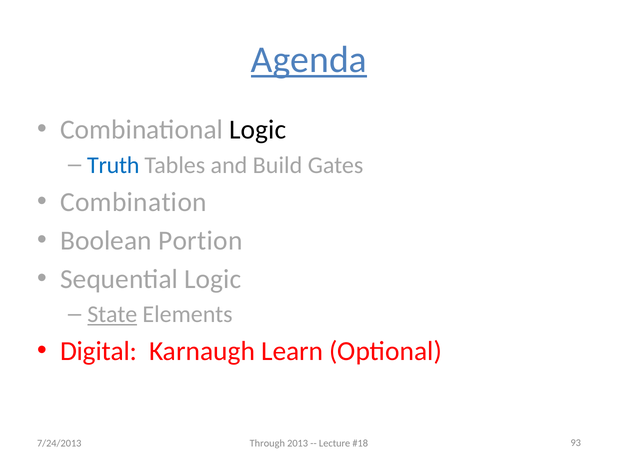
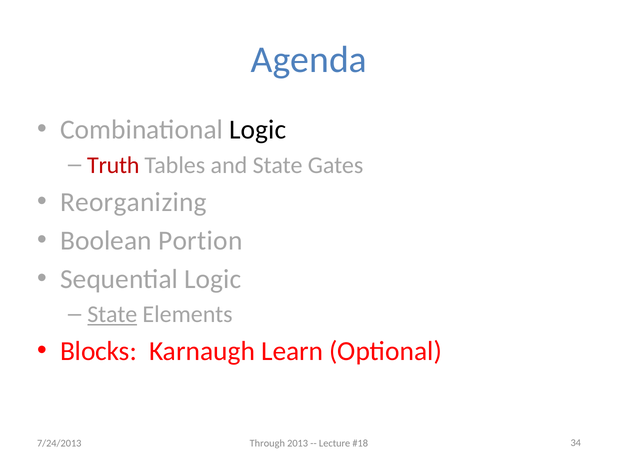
Agenda underline: present -> none (309, 60)
Truth colour: blue -> red (113, 165)
and Build: Build -> State (278, 165)
Combination: Combination -> Reorganizing (133, 202)
Digital: Digital -> Blocks (99, 351)
93: 93 -> 34 (576, 443)
